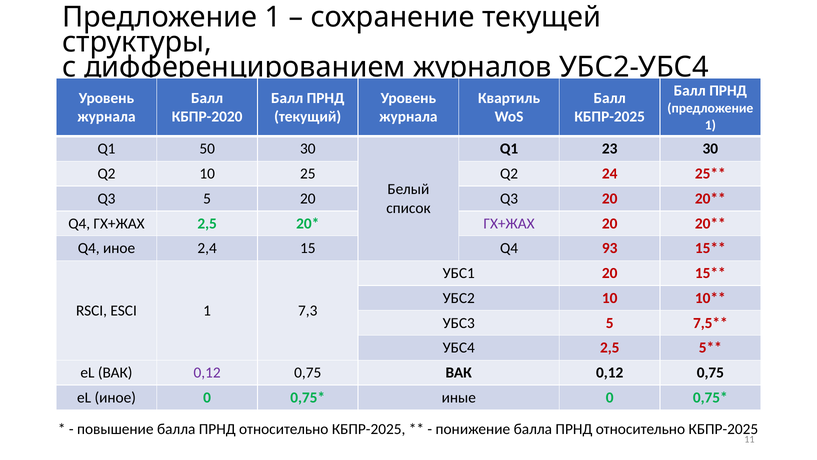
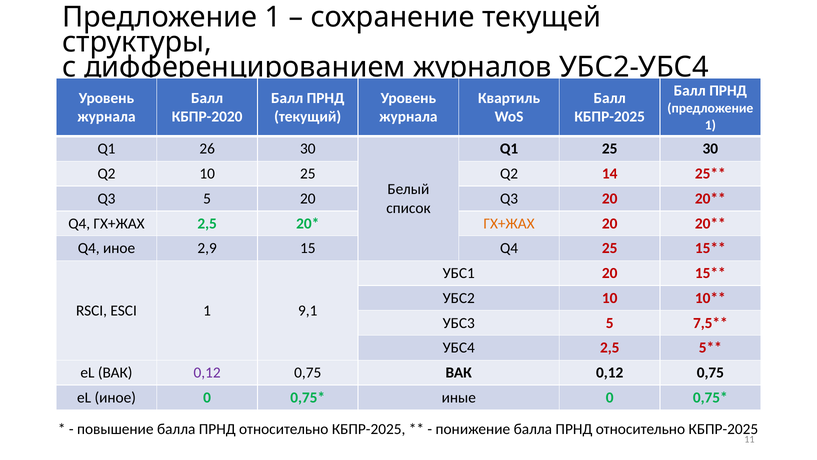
50: 50 -> 26 (207, 149)
Q1 23: 23 -> 25 (610, 149)
24: 24 -> 14 (610, 174)
ГХ+ЖАХ colour: purple -> orange (509, 223)
2,4: 2,4 -> 2,9 (207, 248)
Q4 93: 93 -> 25 (610, 248)
7,3: 7,3 -> 9,1 (308, 310)
